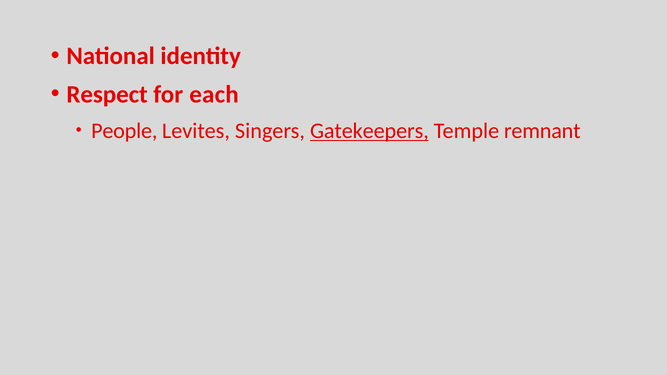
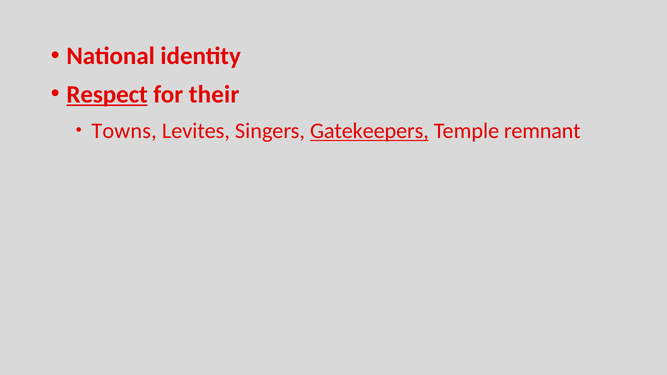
Respect underline: none -> present (107, 95)
each: each -> their (214, 95)
People: People -> Towns (124, 131)
